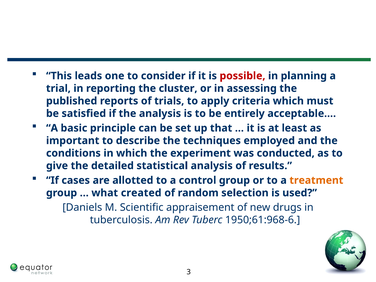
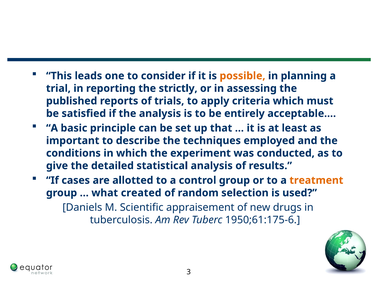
possible colour: red -> orange (242, 76)
cluster: cluster -> strictly (178, 88)
1950;61:968-6: 1950;61:968-6 -> 1950;61:175-6 (263, 220)
